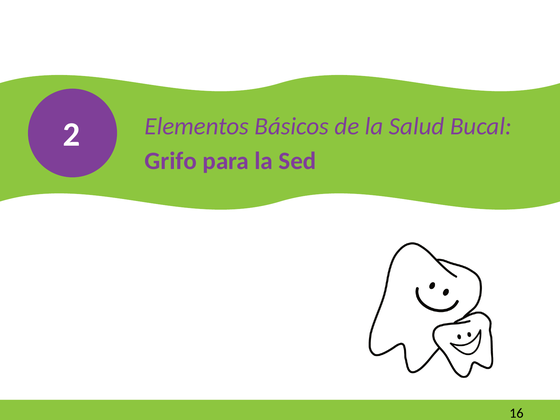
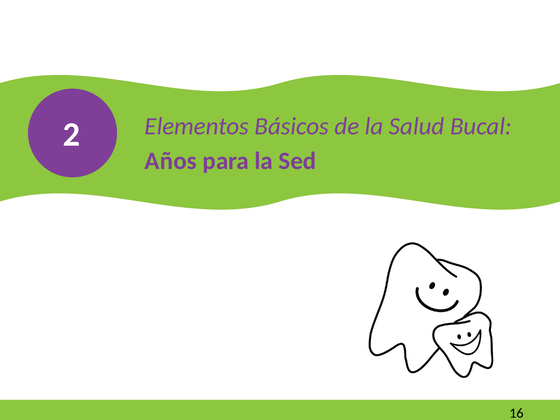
Grifo: Grifo -> Años (171, 161)
